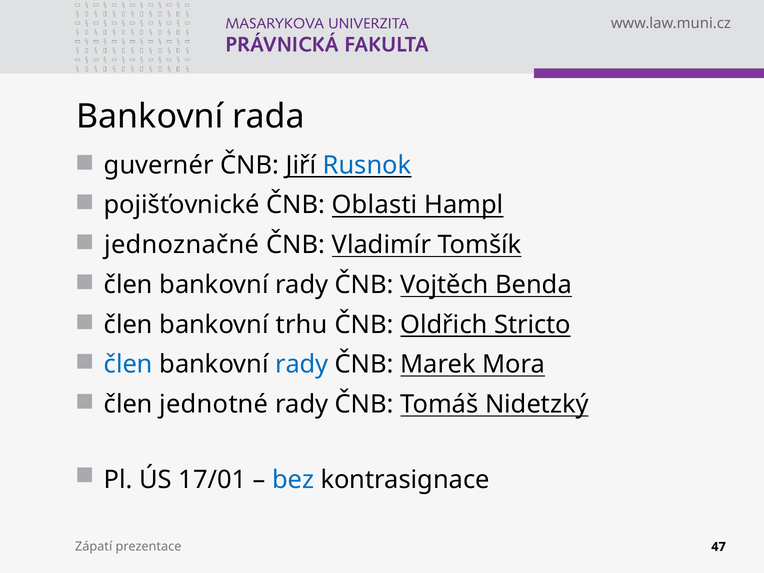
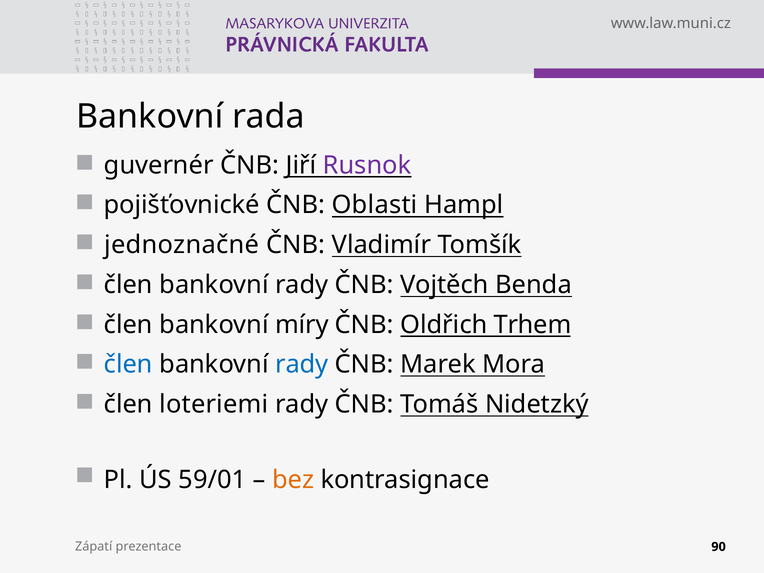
Rusnok colour: blue -> purple (367, 165)
trhu: trhu -> míry (302, 325)
Stricto: Stricto -> Trhem (533, 325)
jednotné: jednotné -> loteriemi (214, 404)
17/01: 17/01 -> 59/01 (212, 480)
bez colour: blue -> orange (293, 480)
47: 47 -> 90 (719, 547)
